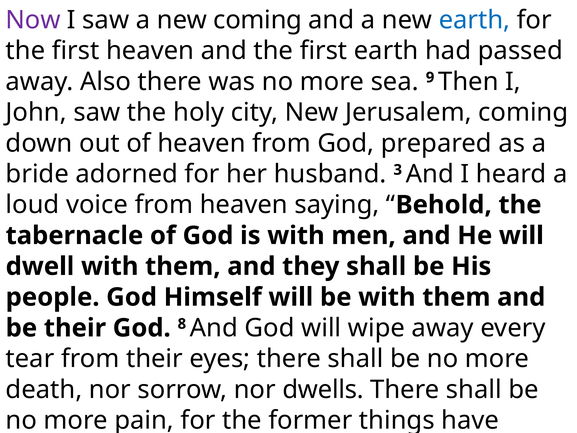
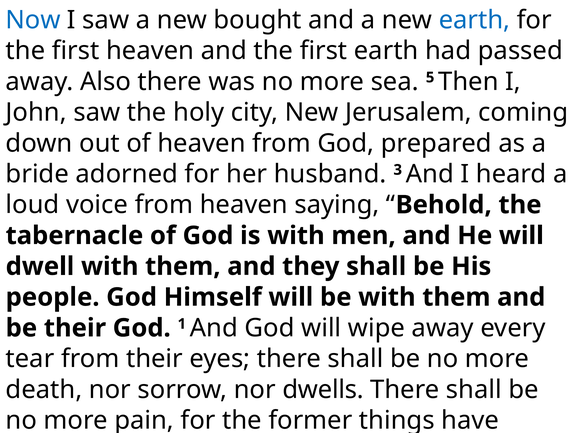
Now colour: purple -> blue (33, 20)
new coming: coming -> bought (258, 20)
9: 9 -> 5 (430, 77)
8: 8 -> 1 (182, 324)
